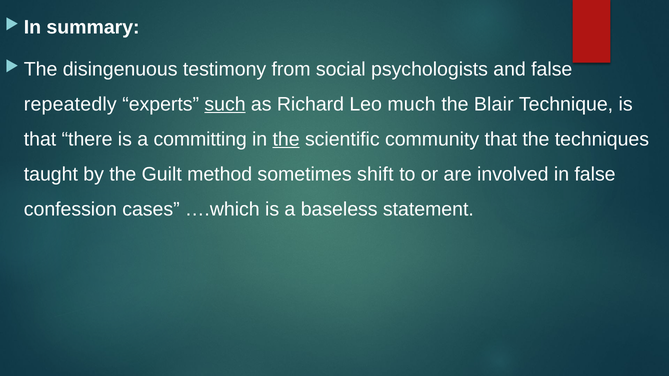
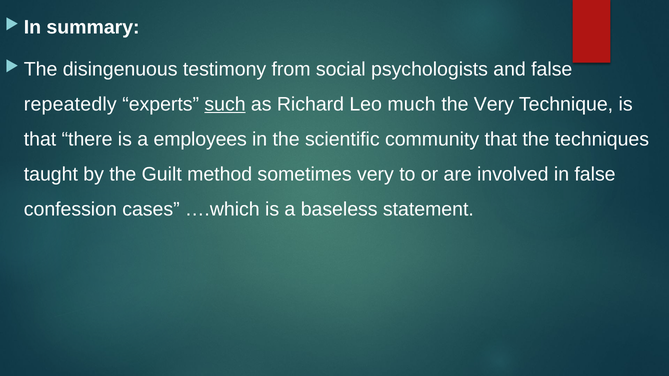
the Blair: Blair -> Very (494, 104)
committing: committing -> employees (200, 139)
the underline: present -> none (286, 139)
sometimes shift: shift -> very (375, 174)
